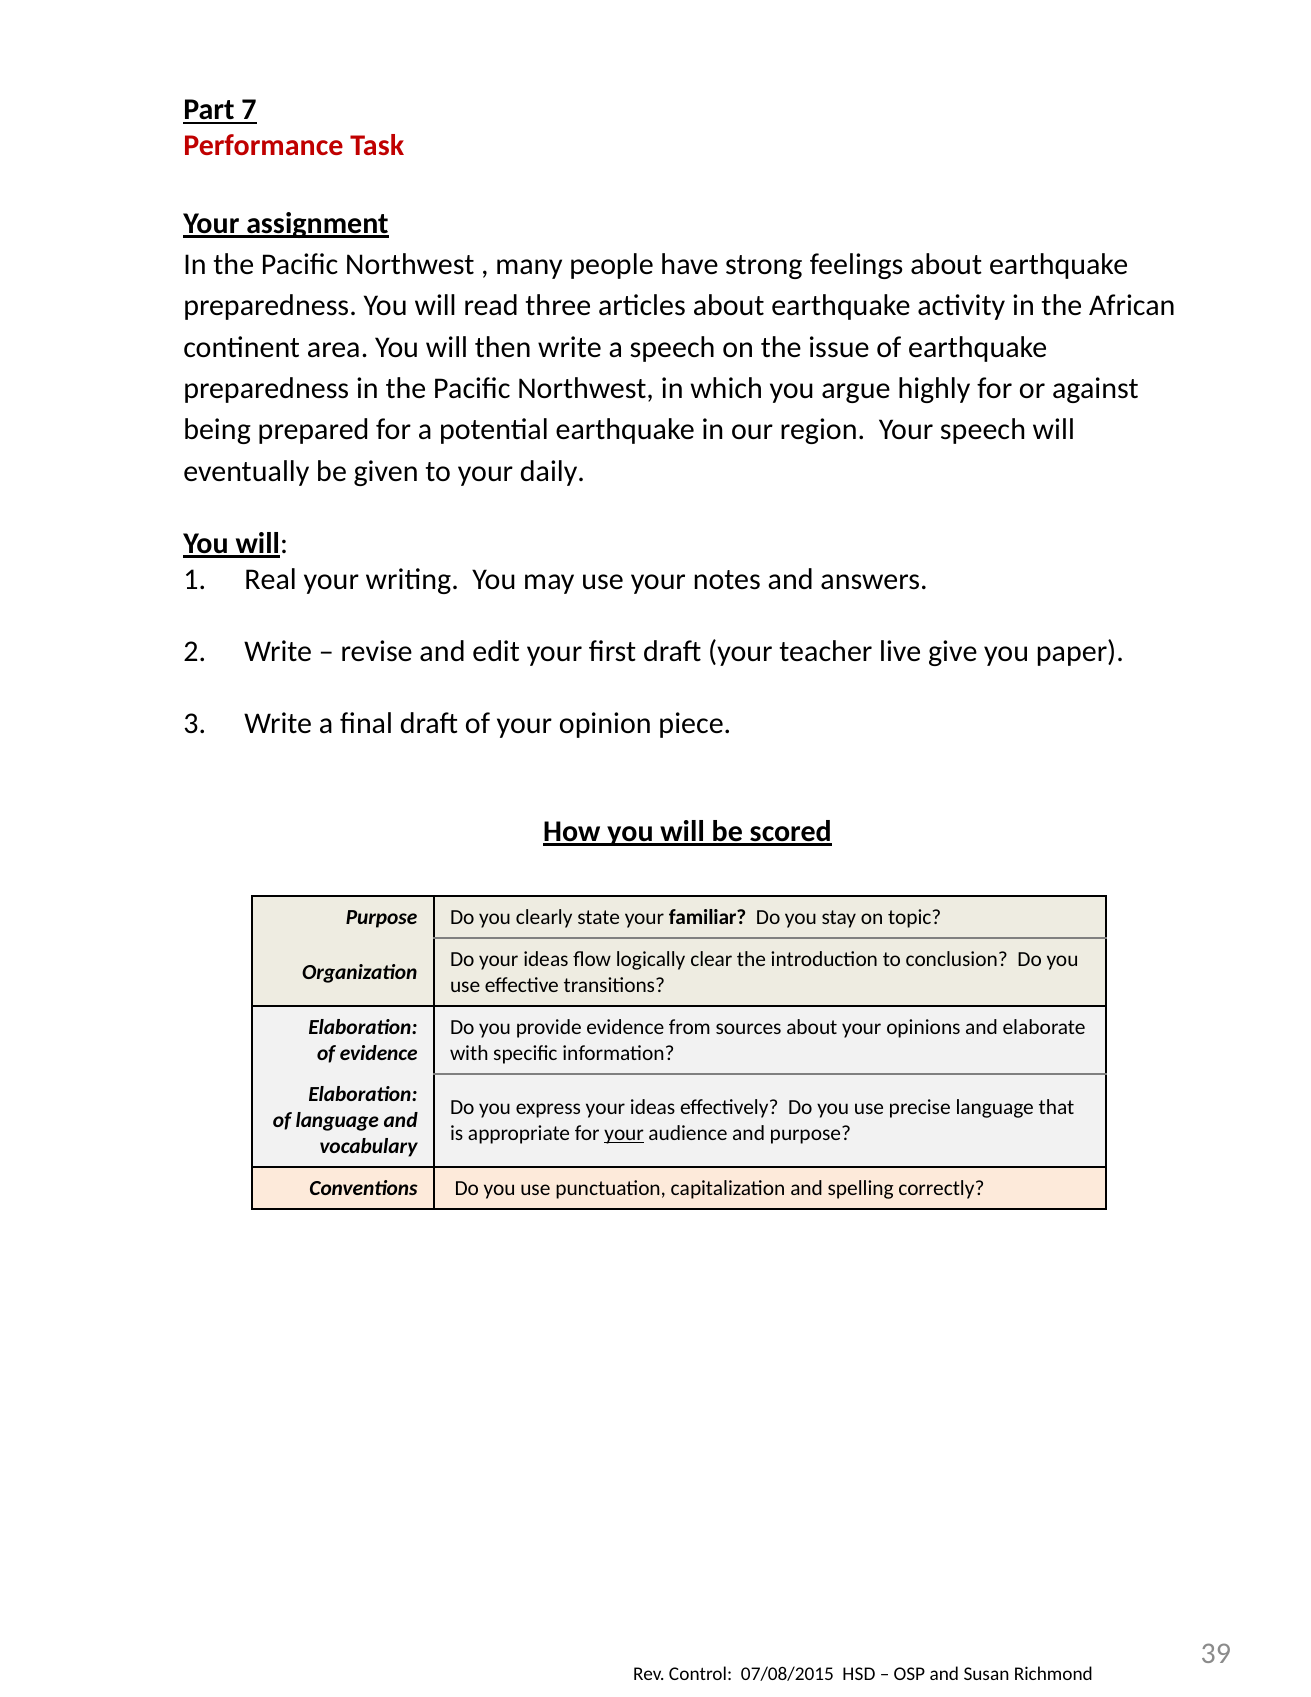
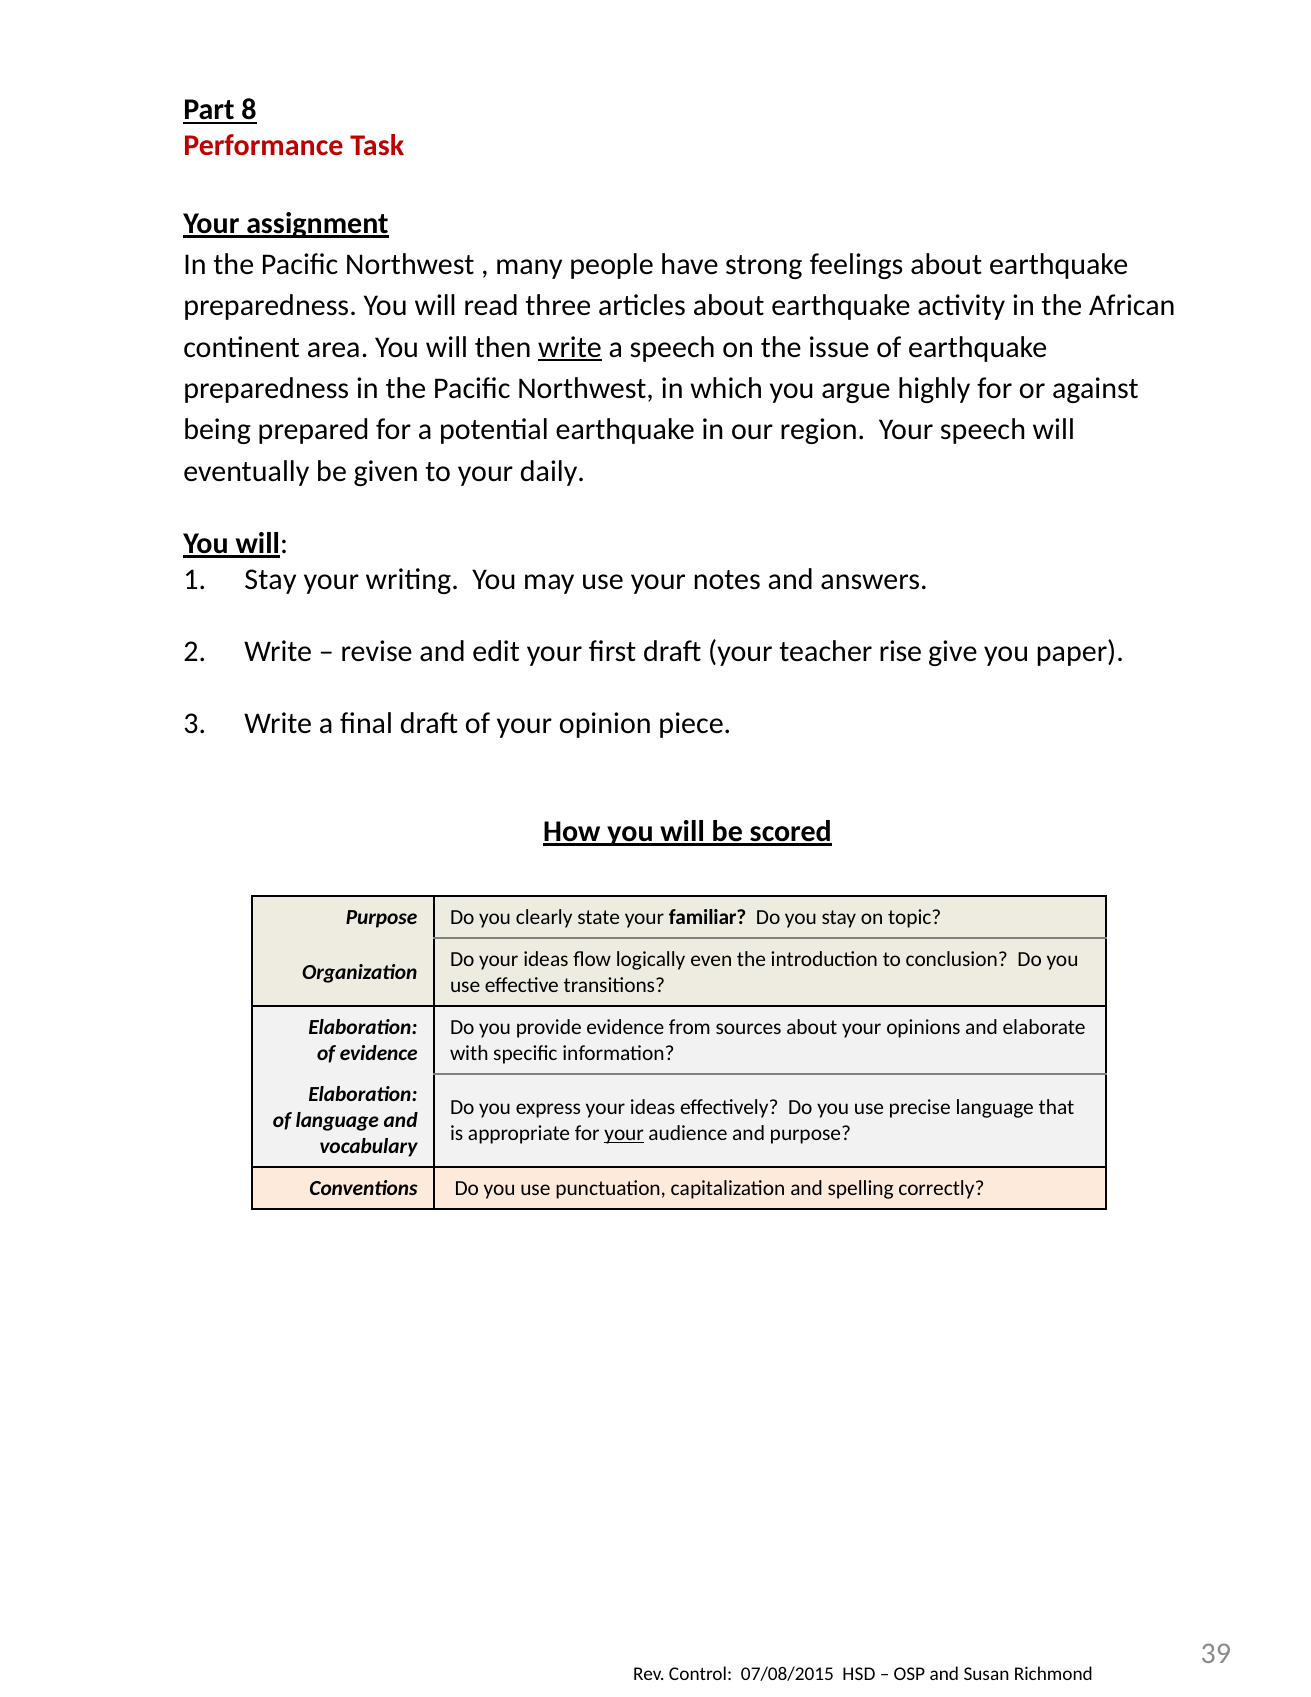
7: 7 -> 8 (249, 110)
write underline: none -> present (570, 347)
Real: Real -> Stay (270, 579)
live: live -> rise (900, 651)
clear: clear -> even (711, 959)
